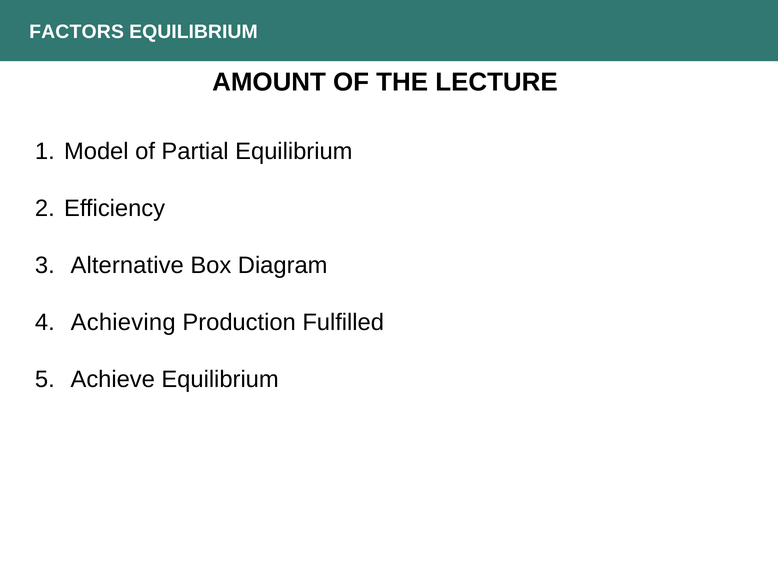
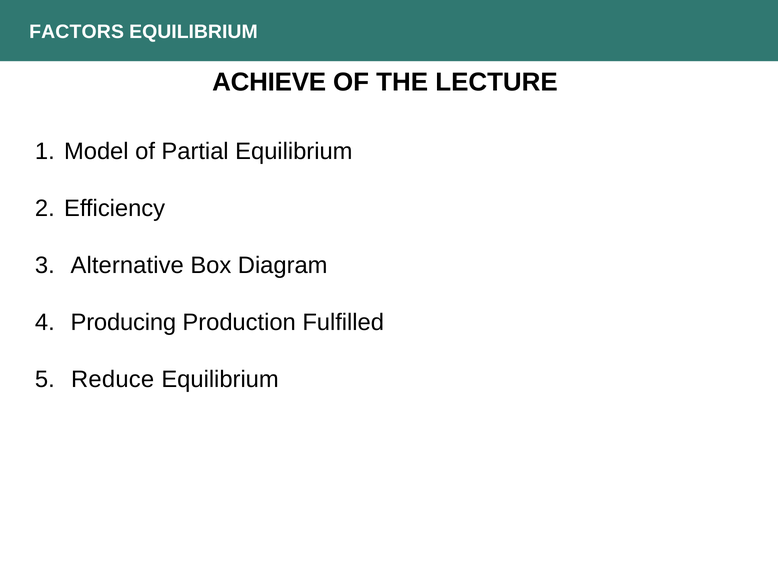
AMOUNT: AMOUNT -> ACHIEVE (269, 83)
Achieving: Achieving -> Producing (123, 323)
Achieve: Achieve -> Reduce (113, 380)
